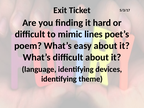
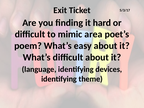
lines: lines -> area (93, 34)
